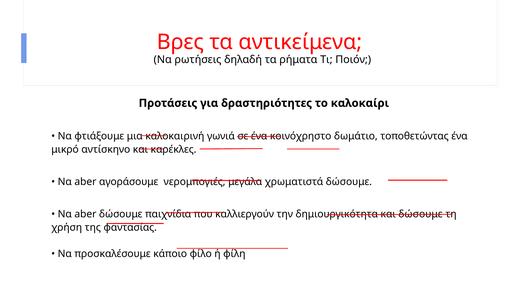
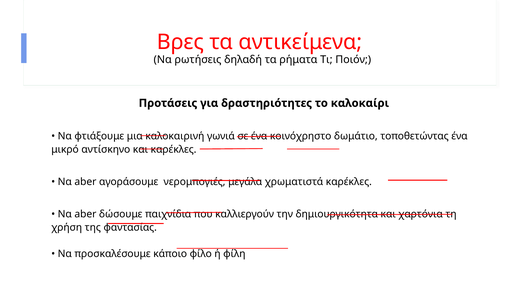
χρωματιστά δώσουμε: δώσουμε -> καρέκλες (349, 182)
και δώσουμε: δώσουμε -> χαρτόνια (421, 214)
